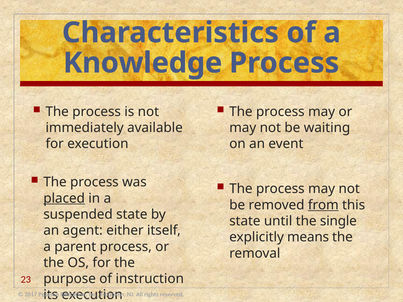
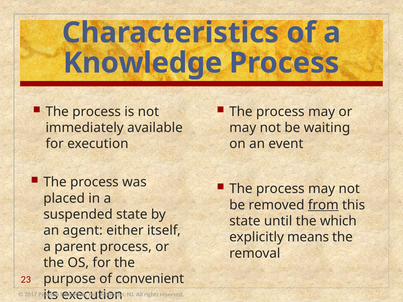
placed underline: present -> none (64, 198)
single: single -> which (338, 221)
instruction: instruction -> convenient (150, 279)
